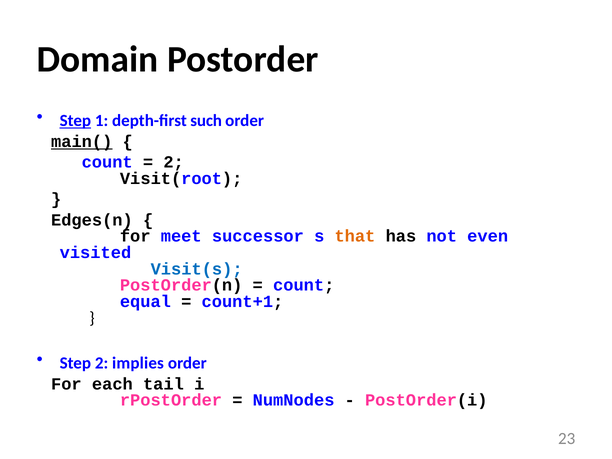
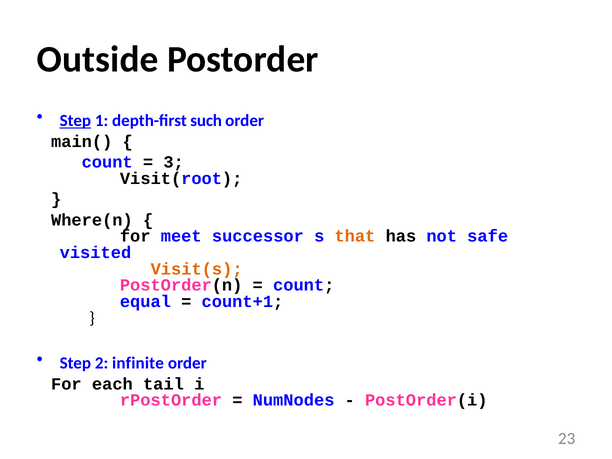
Domain: Domain -> Outside (98, 59)
main( underline: present -> none (82, 142)
2: 2 -> 3 (174, 162)
Edges(n: Edges(n -> Where(n (92, 220)
even: even -> safe (488, 236)
Visit(s colour: blue -> orange (197, 269)
implies: implies -> infinite (138, 363)
